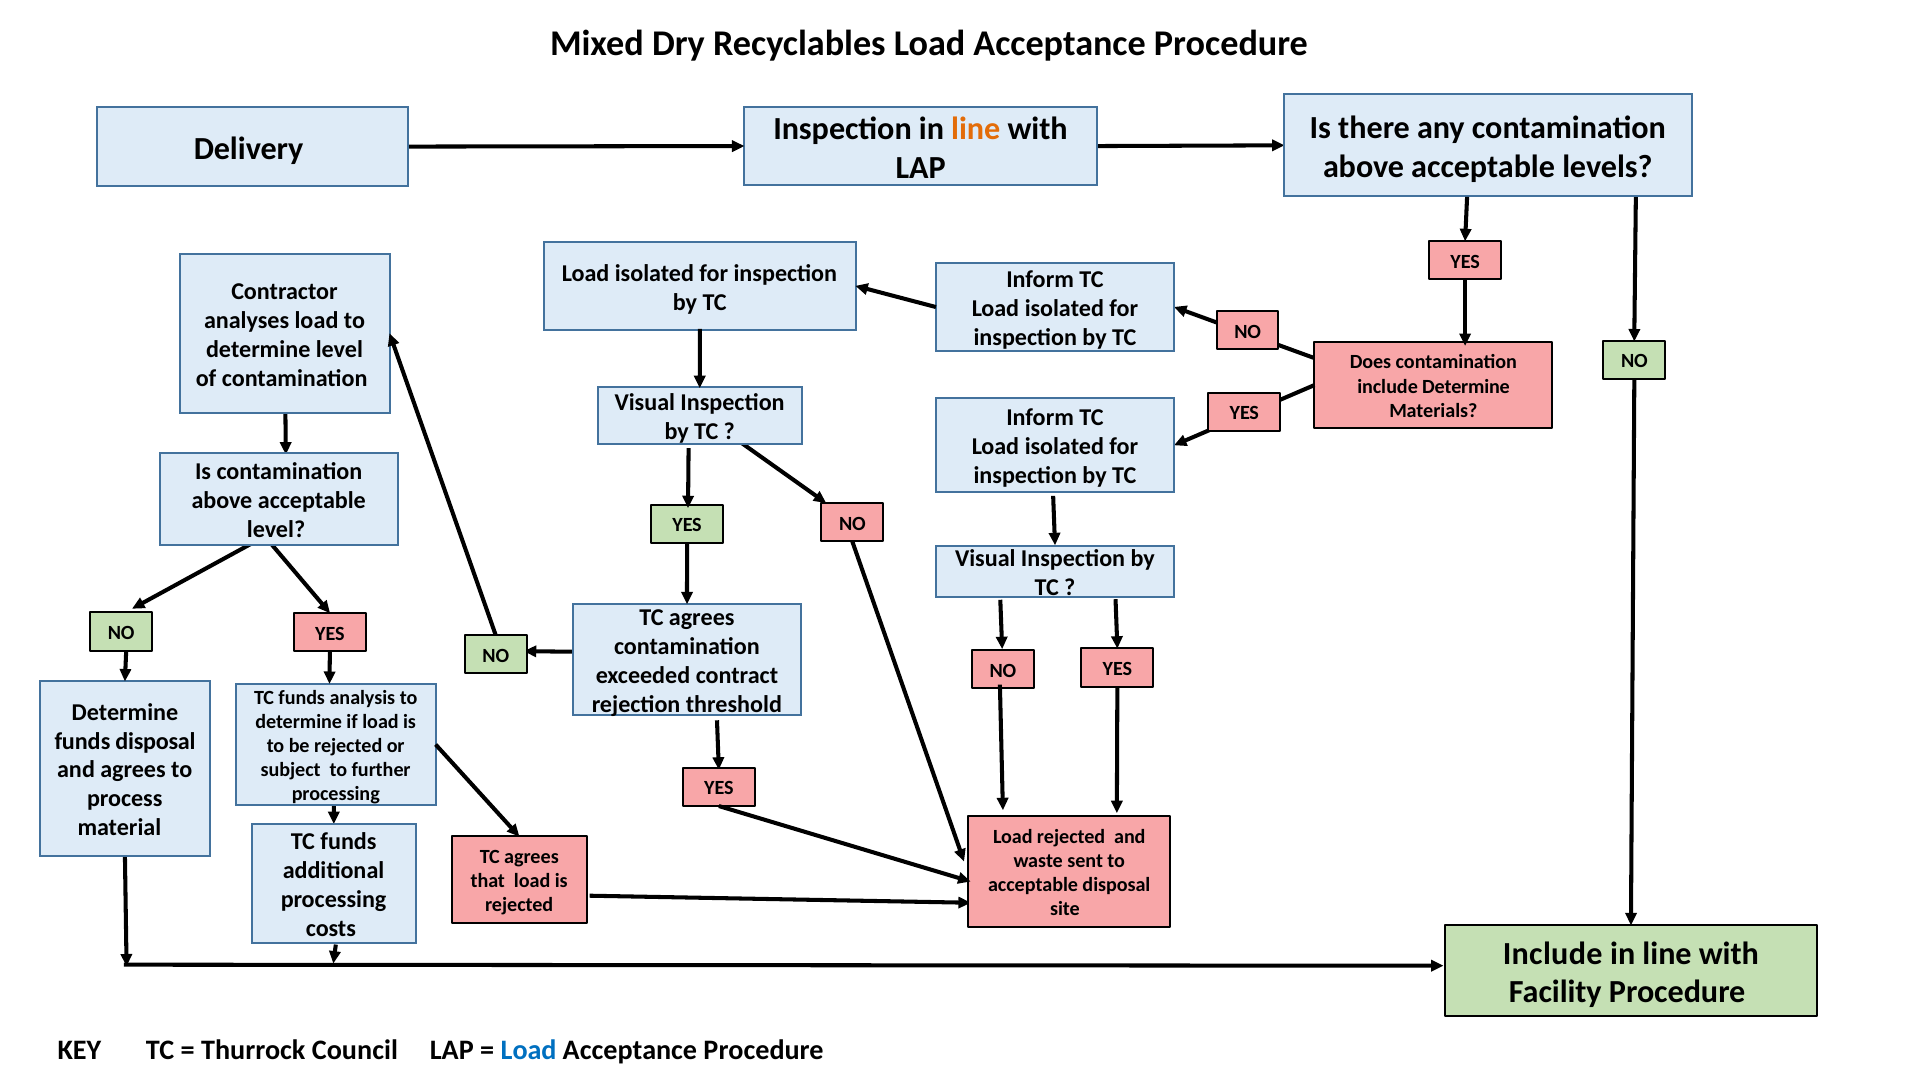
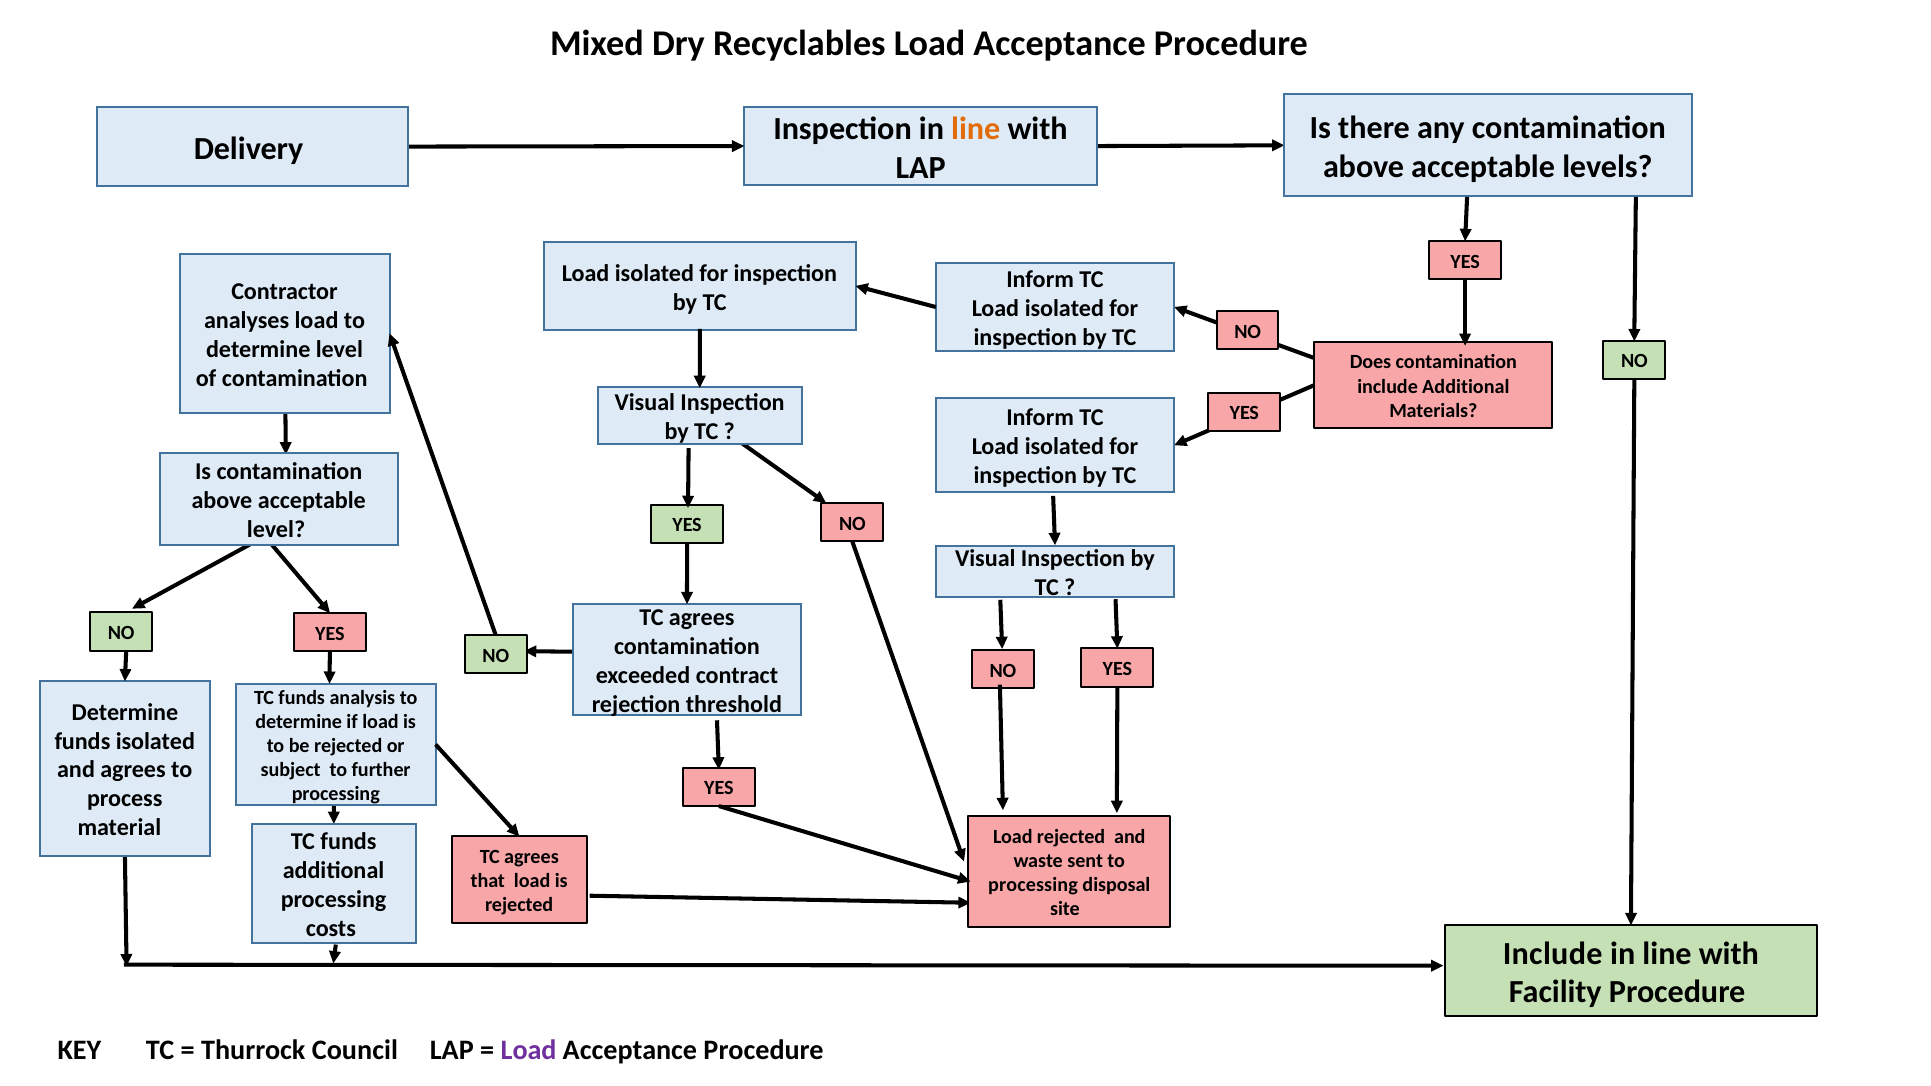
include Determine: Determine -> Additional (1466, 387)
funds disposal: disposal -> isolated (155, 741)
acceptable: acceptable -> processing (1033, 885)
Load colour: blue -> purple (529, 1051)
